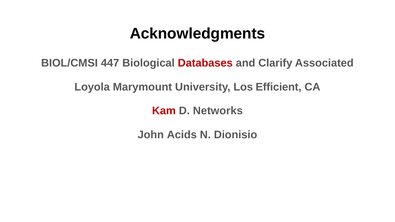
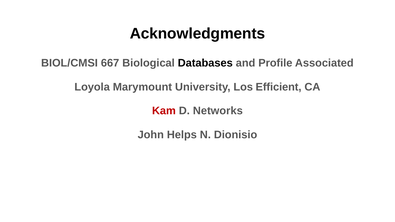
447: 447 -> 667 (110, 63)
Databases colour: red -> black (205, 63)
Clarify: Clarify -> Profile (275, 63)
Acids: Acids -> Helps (182, 135)
